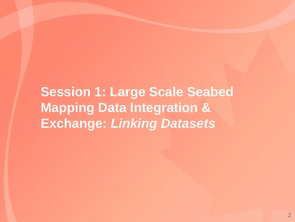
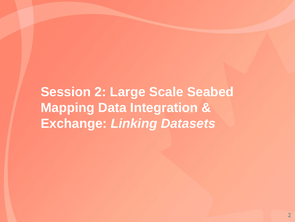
Session 1: 1 -> 2 (100, 92)
